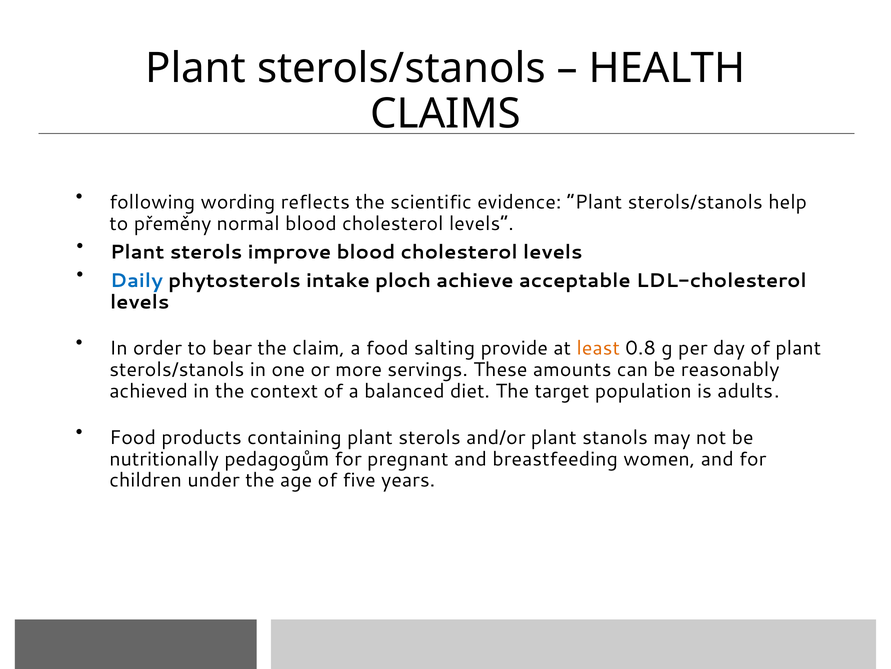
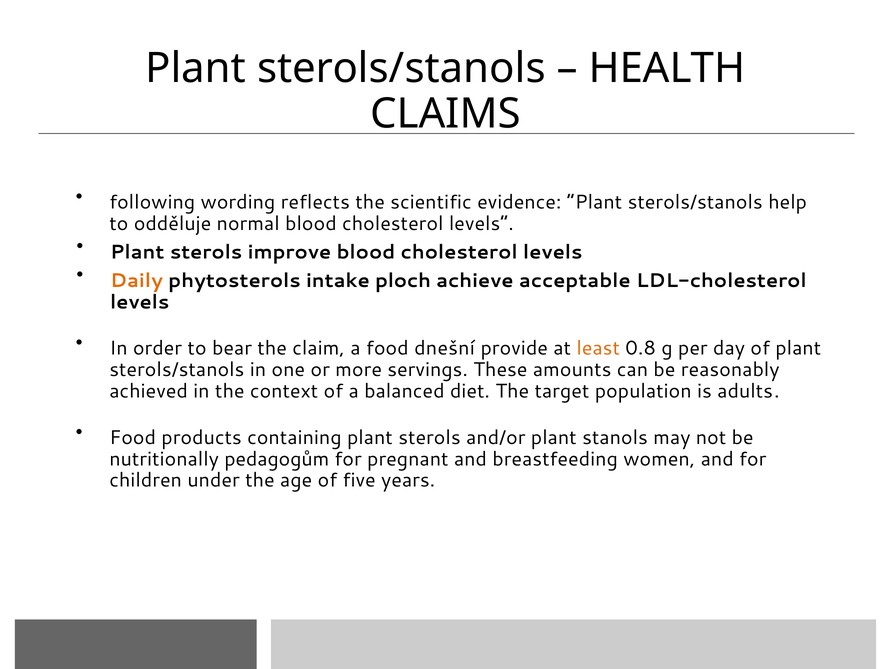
přeměny: přeměny -> odděluje (173, 223)
Daily colour: blue -> orange (136, 280)
salting: salting -> dnešní (444, 348)
